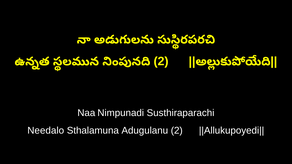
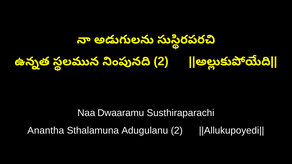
Nimpunadi: Nimpunadi -> Dwaaramu (121, 113)
Needalo: Needalo -> Anantha (46, 131)
